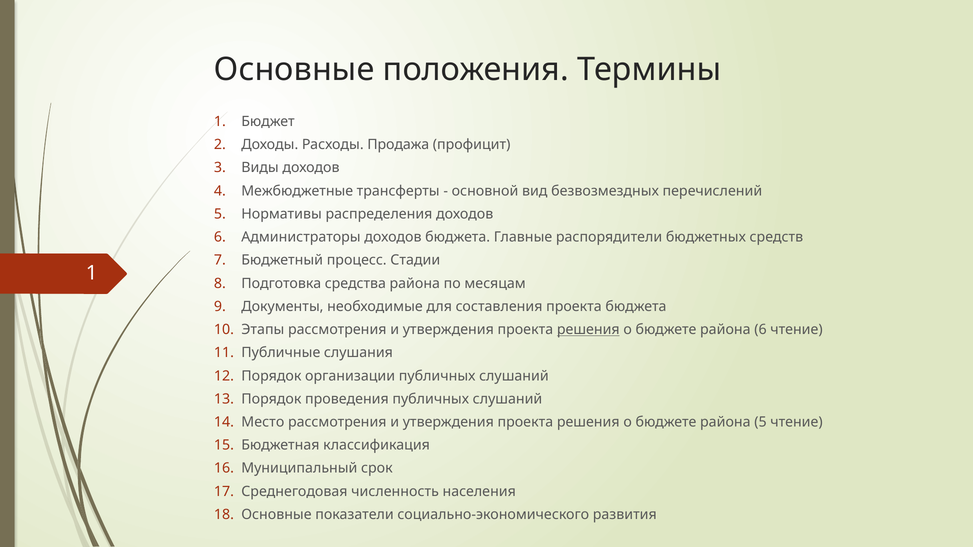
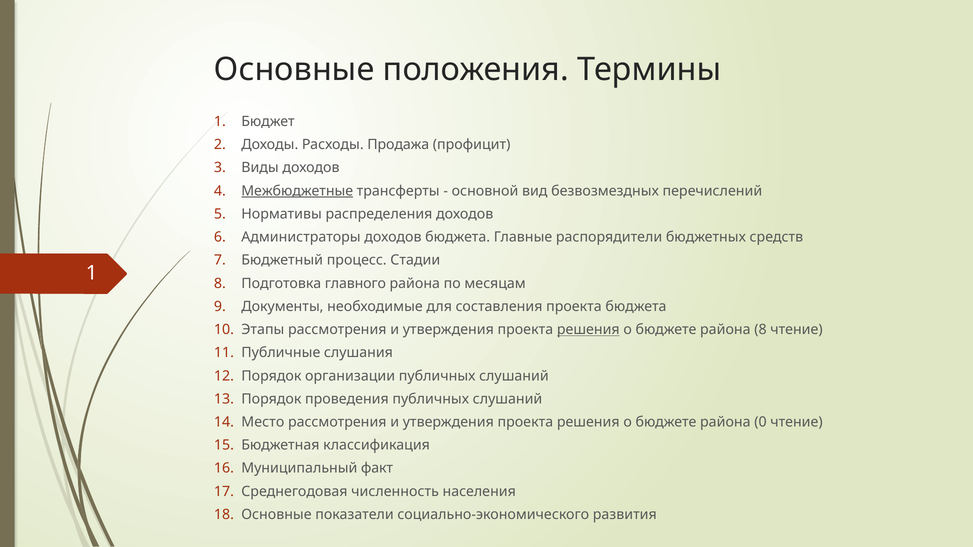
Межбюджетные underline: none -> present (297, 191)
средства: средства -> главного (355, 284)
района 6: 6 -> 8 (760, 330)
района 5: 5 -> 0 (760, 422)
срок: срок -> факт (377, 469)
